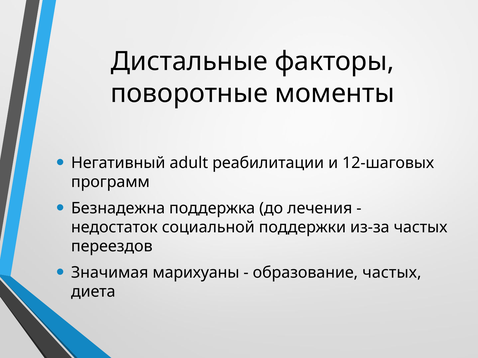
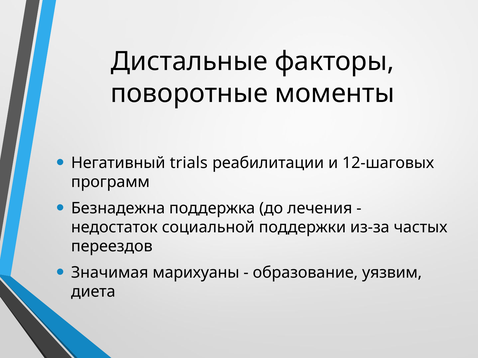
adult: adult -> trials (189, 163)
образование частых: частых -> уязвим (392, 273)
